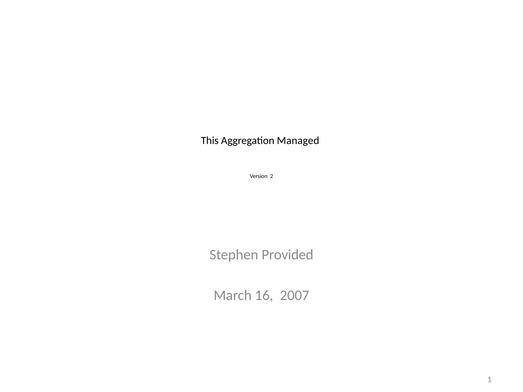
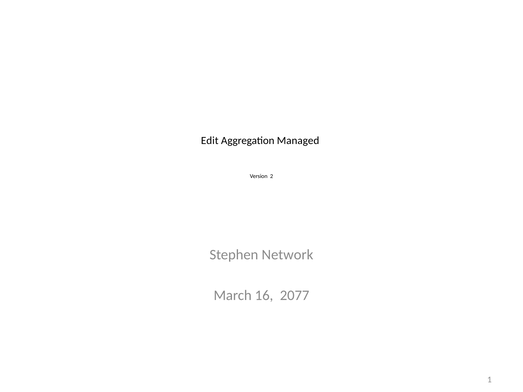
This: This -> Edit (210, 141)
Provided: Provided -> Network (287, 255)
2007: 2007 -> 2077 (295, 296)
